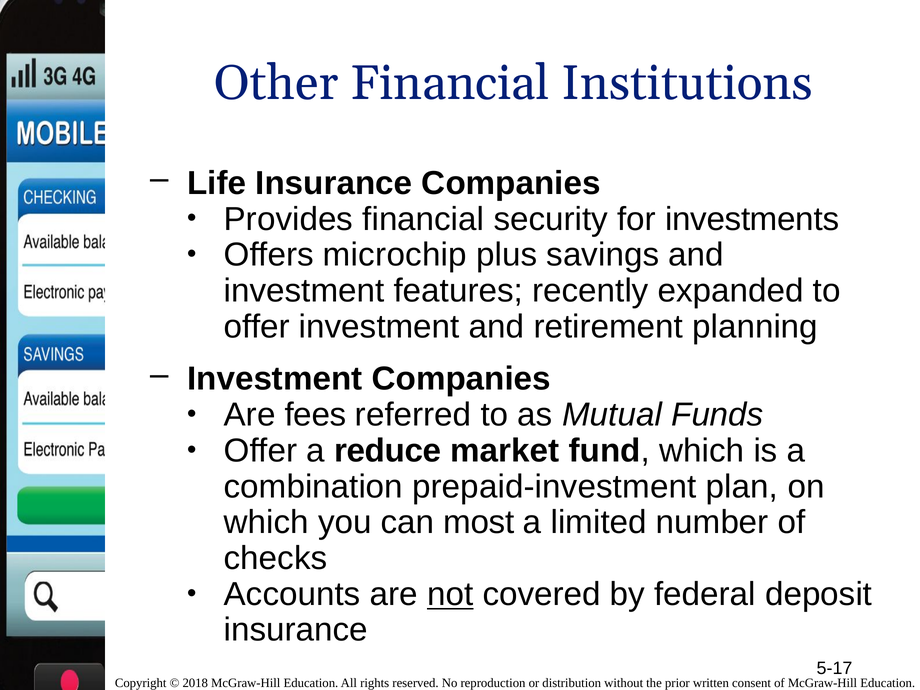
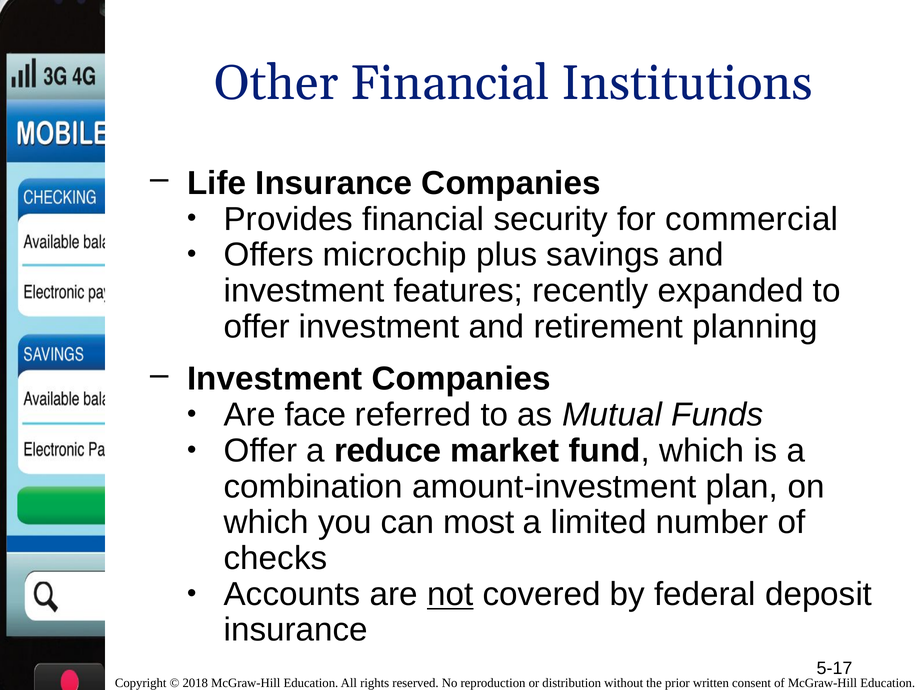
investments: investments -> commercial (752, 219)
fees: fees -> face (315, 415)
prepaid-investment: prepaid-investment -> amount-investment (554, 487)
